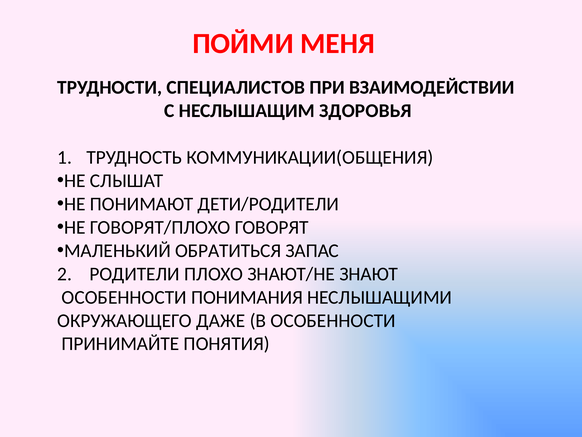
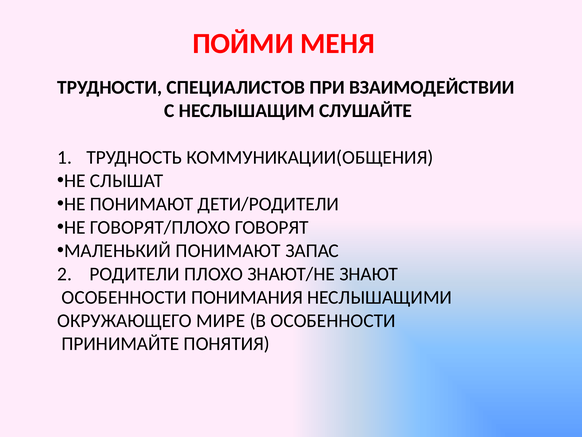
ЗДОРОВЬЯ: ЗДОРОВЬЯ -> СЛУШАЙТЕ (366, 111)
МАЛЕНЬКИЙ ОБРАТИТЬСЯ: ОБРАТИТЬСЯ -> ПОНИМАЮТ (228, 250)
ДАЖЕ: ДАЖЕ -> МИРЕ (221, 320)
